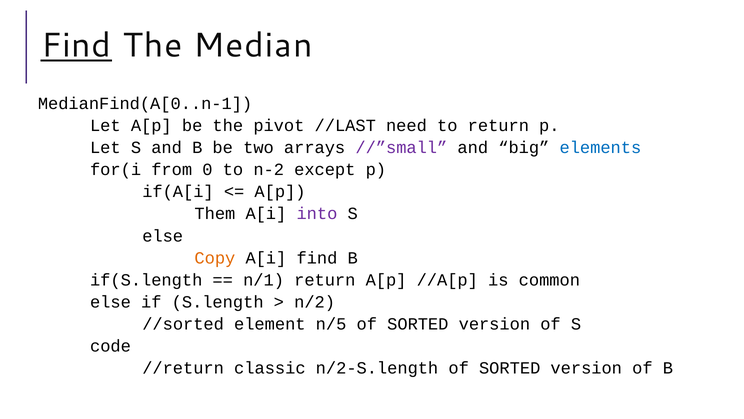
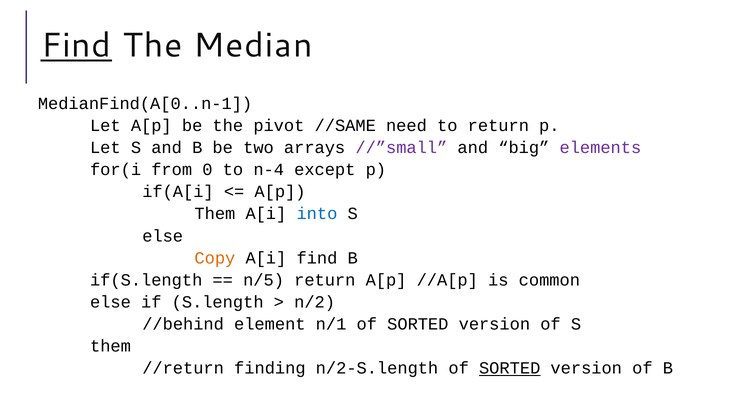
//LAST: //LAST -> //SAME (345, 126)
elements colour: blue -> purple (600, 148)
n-2: n-2 -> n-4 (269, 170)
into colour: purple -> blue (317, 214)
n/1: n/1 -> n/5 (264, 280)
//sorted: //sorted -> //behind (183, 324)
n/5: n/5 -> n/1 (331, 324)
code: code -> them (111, 346)
classic: classic -> finding (270, 368)
SORTED underline: none -> present (510, 368)
